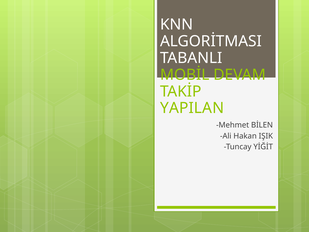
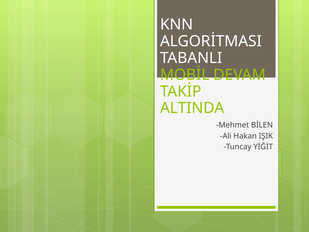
YAPILAN: YAPILAN -> ALTINDA (192, 108)
